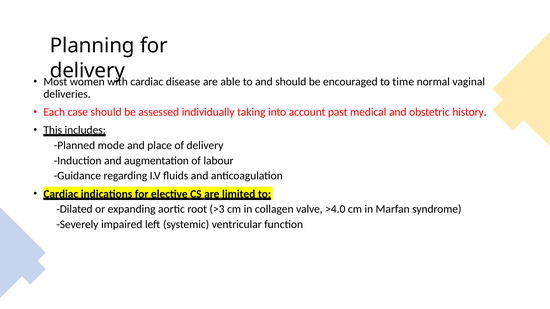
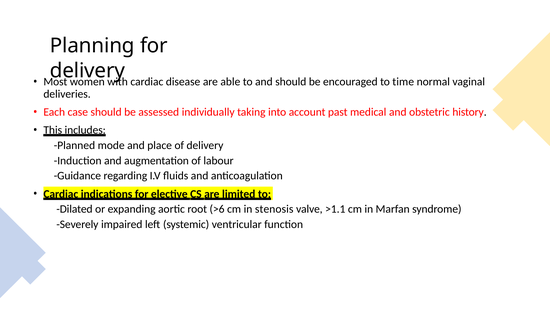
>3: >3 -> >6 (217, 209)
collagen: collagen -> stenosis (274, 209)
>4.0: >4.0 -> >1.1 (335, 209)
